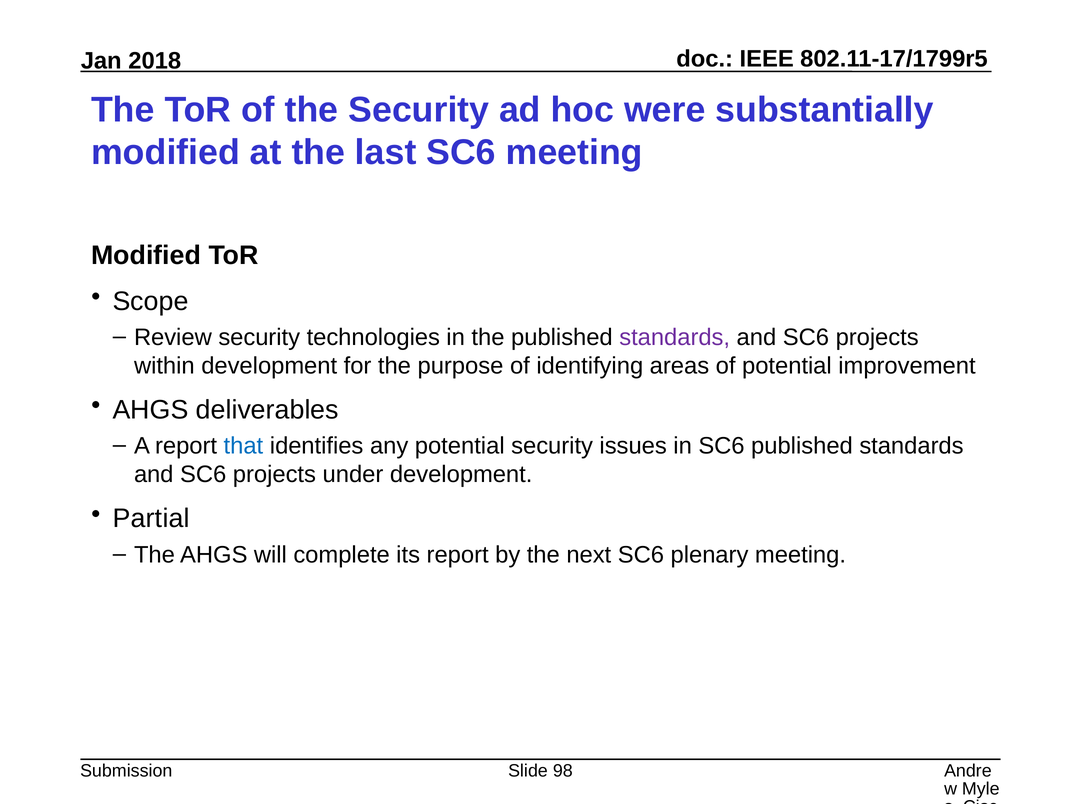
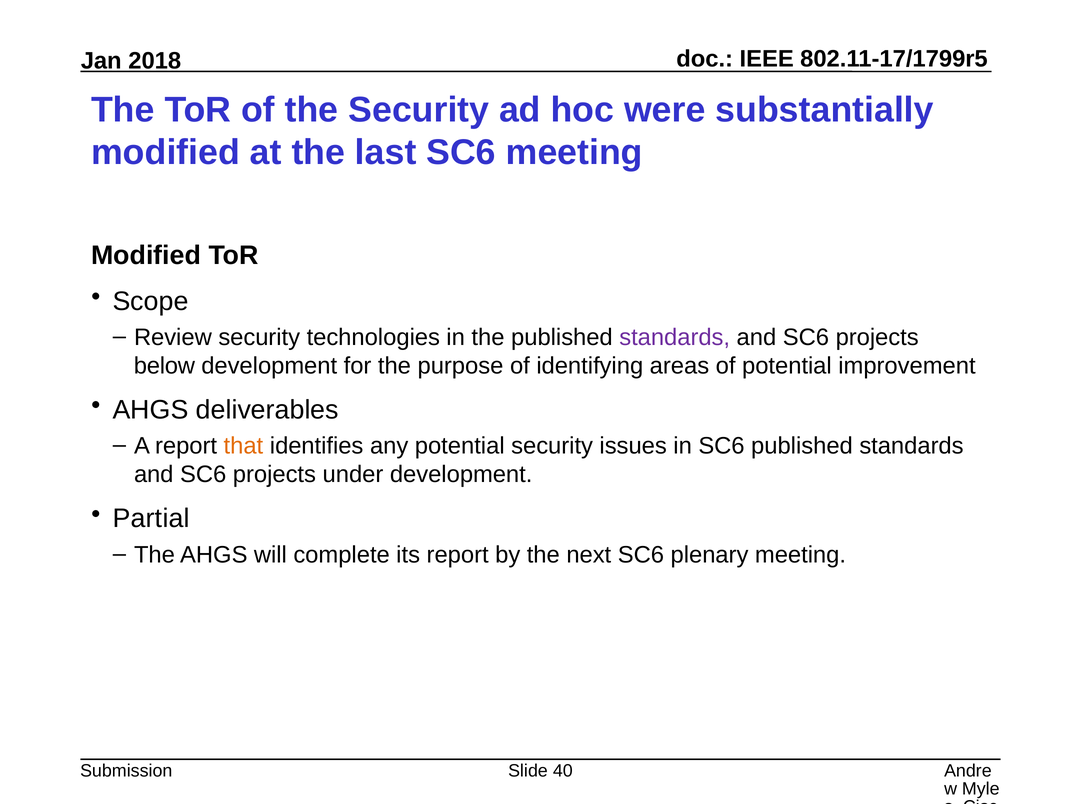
within: within -> below (164, 366)
that colour: blue -> orange (243, 446)
98: 98 -> 40 (563, 771)
